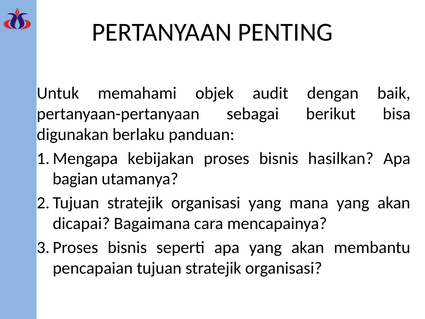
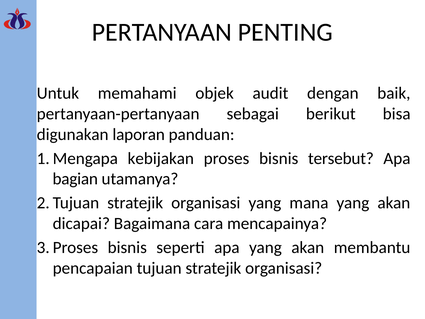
berlaku: berlaku -> laporan (139, 134)
hasilkan: hasilkan -> tersebut (341, 158)
